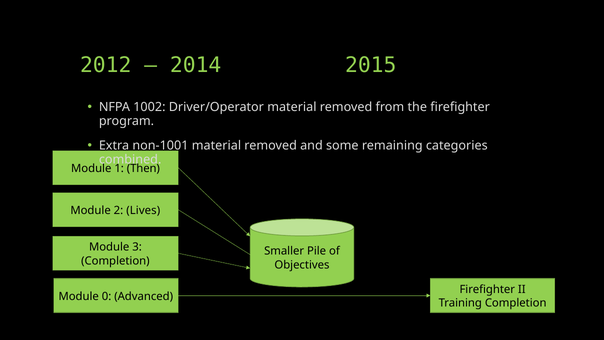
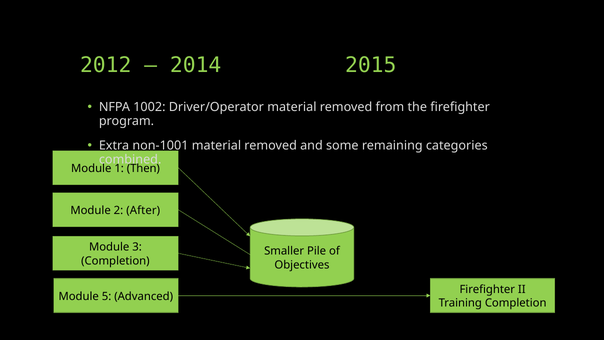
Lives: Lives -> After (143, 210)
0: 0 -> 5 (107, 296)
